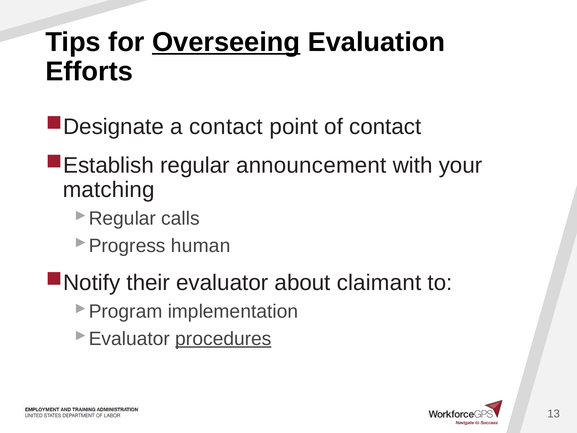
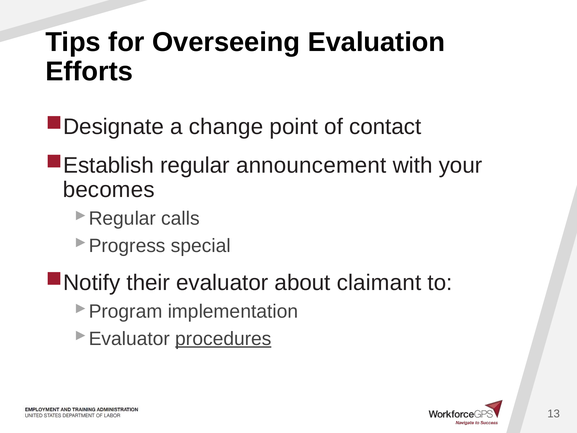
Overseeing underline: present -> none (226, 42)
a contact: contact -> change (226, 127)
matching: matching -> becomes (109, 190)
human: human -> special (201, 246)
